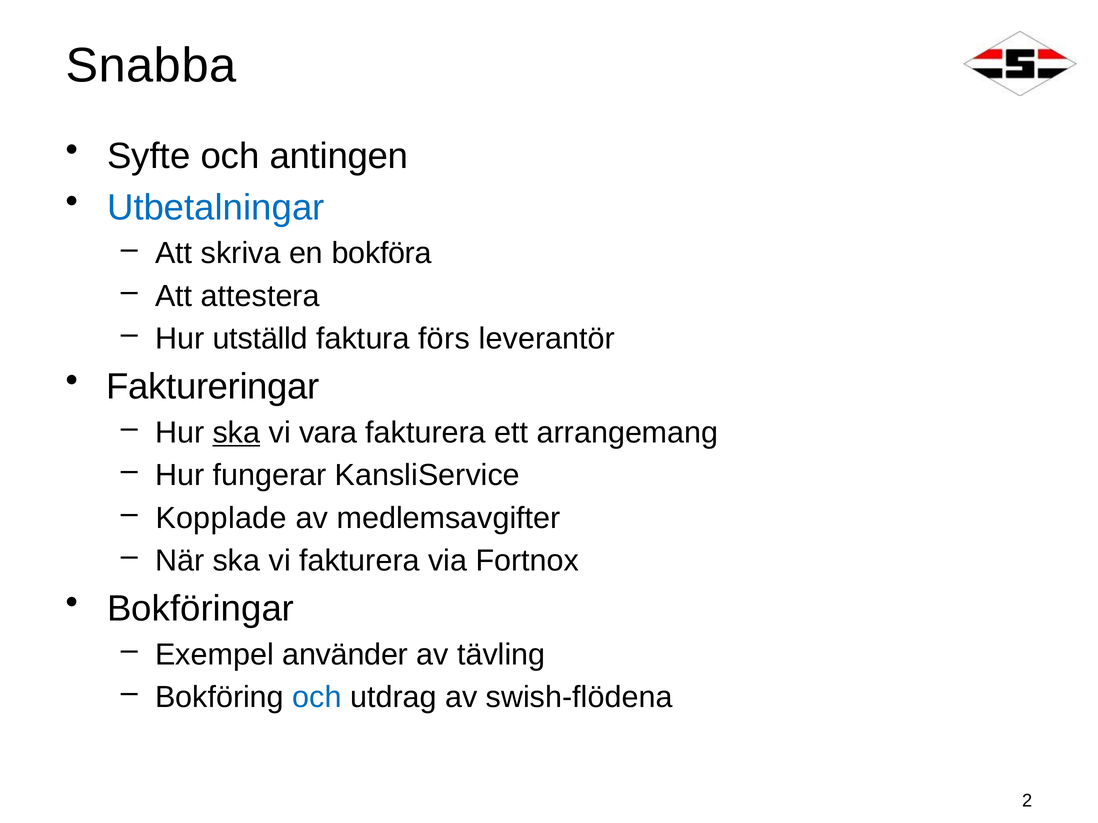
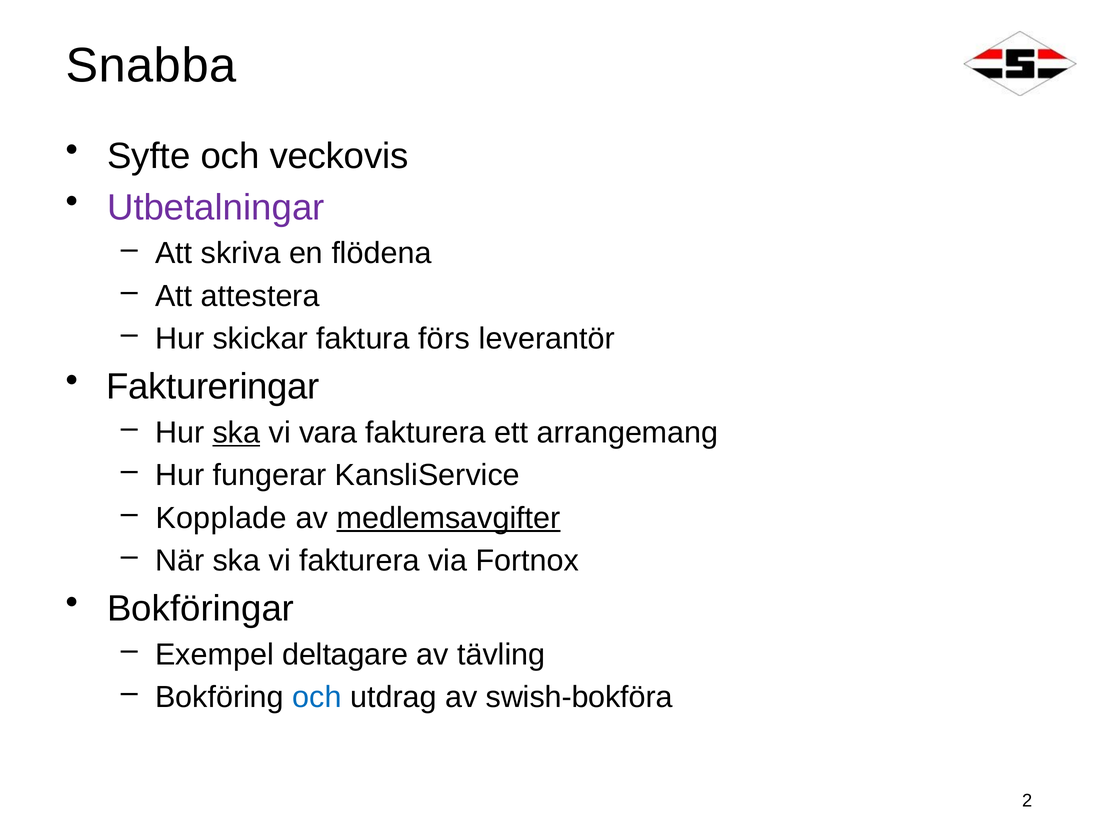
antingen: antingen -> veckovis (339, 156)
Utbetalningar colour: blue -> purple (216, 208)
bokföra: bokföra -> flödena (382, 254)
utställd: utställd -> skickar (260, 339)
medlemsavgifter underline: none -> present (449, 518)
använder: använder -> deltagare (345, 655)
swish-flödena: swish-flödena -> swish-bokföra (579, 698)
